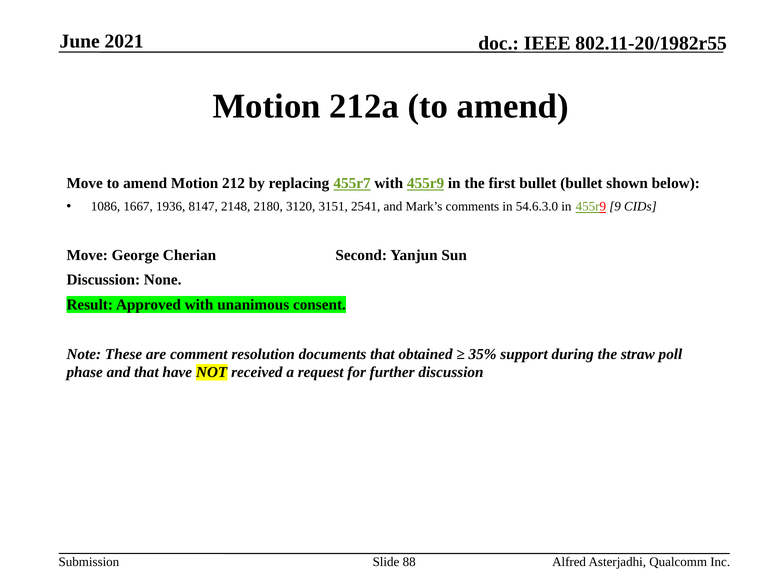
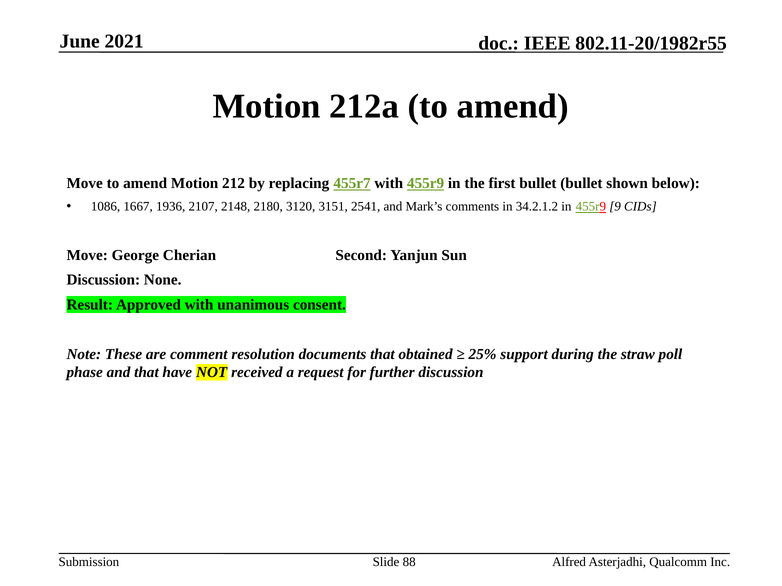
8147: 8147 -> 2107 (203, 207)
54.6.3.0: 54.6.3.0 -> 34.2.1.2 (537, 207)
35%: 35% -> 25% (483, 354)
